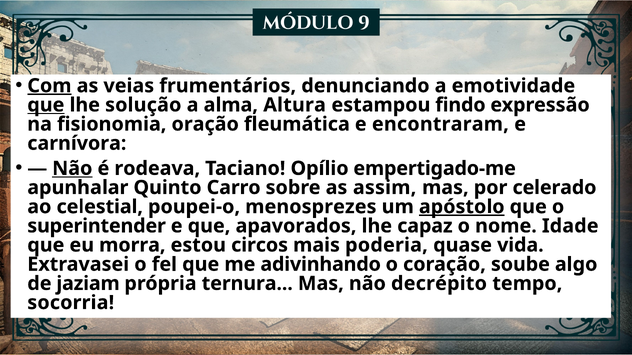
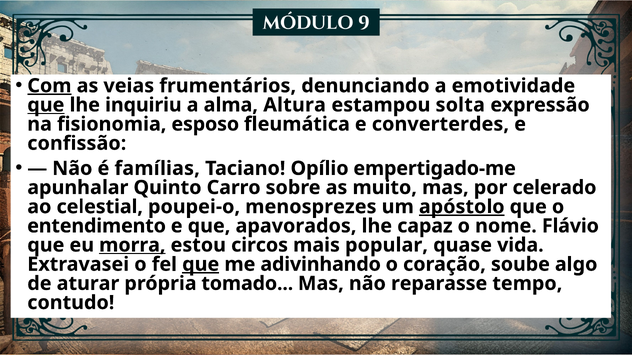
solução: solução -> inquiriu (143, 105)
findo: findo -> solta (460, 105)
oração: oração -> esposo (205, 124)
encontraram: encontraram -> converterdes (440, 124)
carnívora: carnívora -> confissão (77, 144)
Não underline: present -> none (72, 169)
rodeava: rodeava -> famílias (157, 169)
assim: assim -> muito (385, 188)
superintender: superintender -> entendimento (97, 226)
Idade: Idade -> Flávio (570, 226)
morra underline: none -> present (132, 245)
poderia: poderia -> popular (387, 245)
que underline: none -> present (201, 265)
jaziam: jaziam -> aturar (88, 284)
ternura: ternura -> tomado (247, 284)
decrépito: decrépito -> reparasse (439, 284)
socorria: socorria -> contudo (71, 303)
